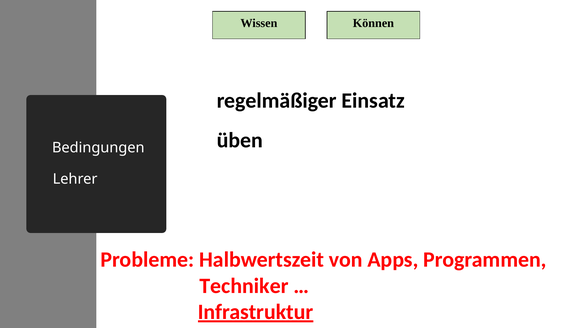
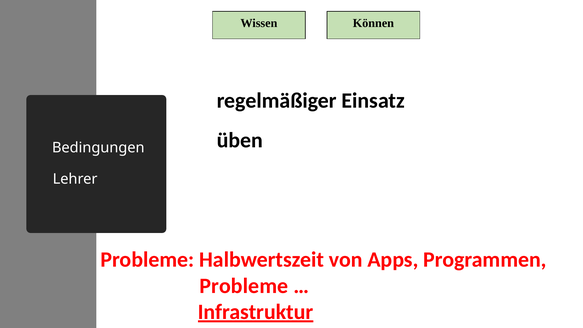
Techniker: Techniker -> Probleme (244, 286)
